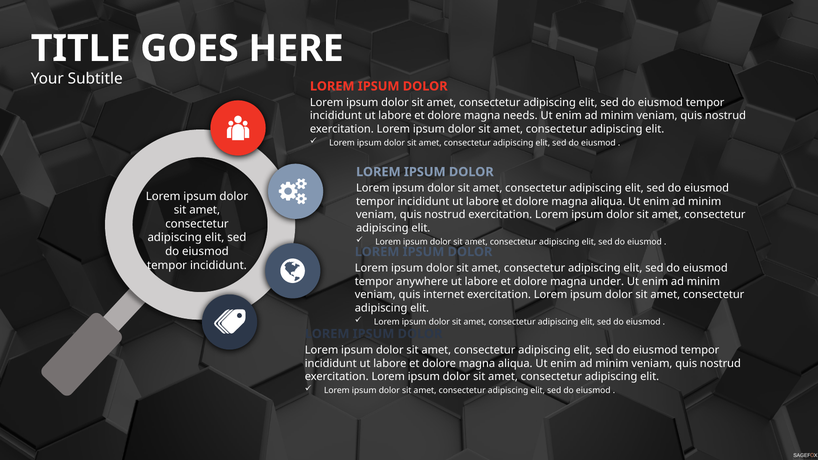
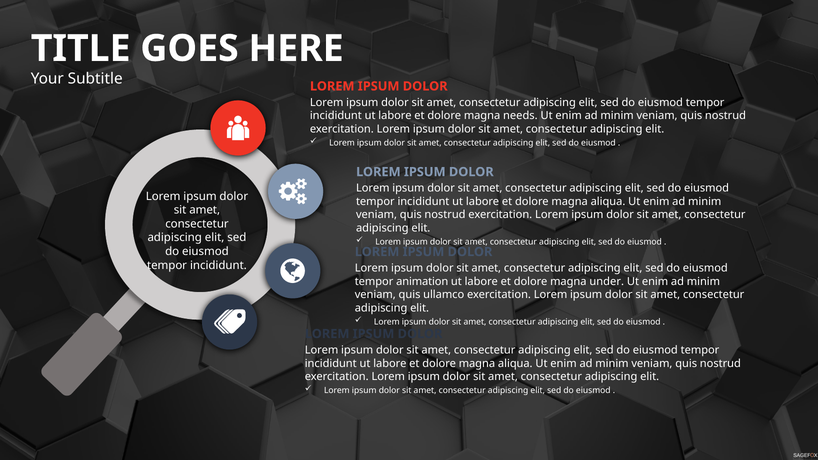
anywhere: anywhere -> animation (422, 282)
internet: internet -> ullamco (444, 295)
